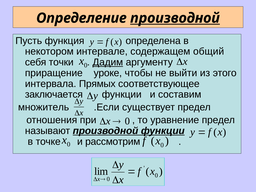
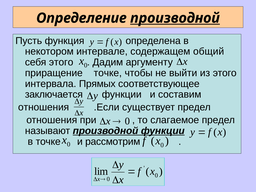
себя точки: точки -> этого (61, 62)
Дадим underline: present -> none (108, 62)
приращение уроке: уроке -> точке (108, 73)
множитель: множитель -> отношения (44, 107)
уравнение: уравнение -> слагаемое (175, 120)
